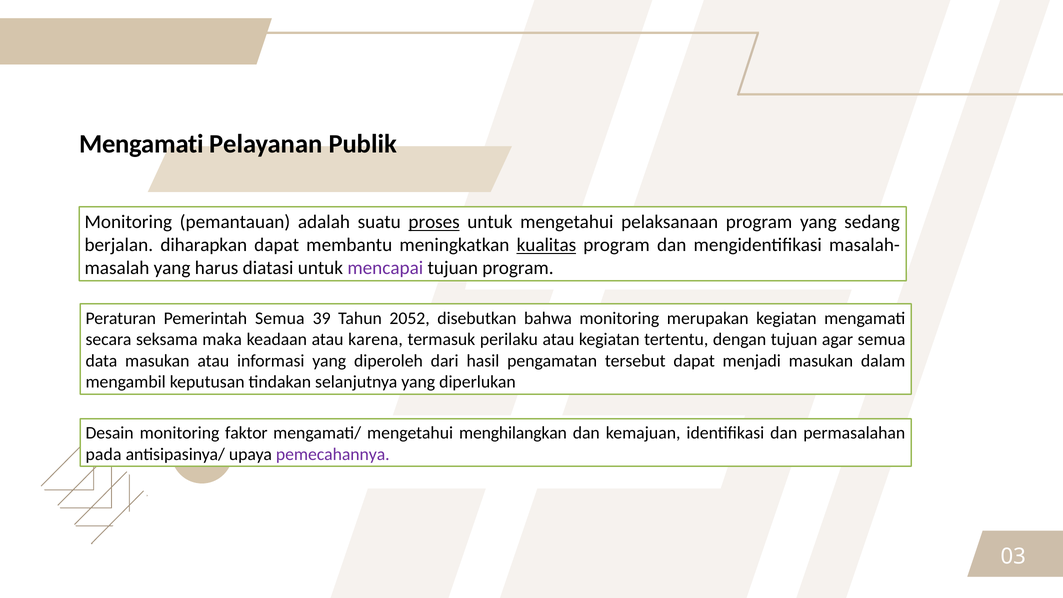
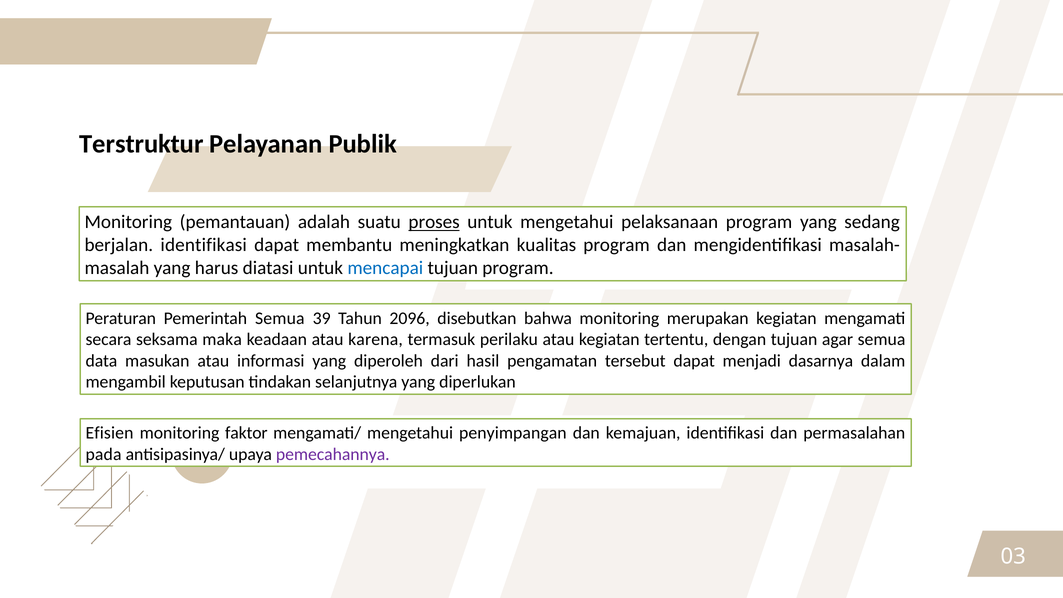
Mengamati: Mengamati -> Terstruktur (141, 144)
berjalan diharapkan: diharapkan -> identifikasi (204, 245)
kualitas underline: present -> none (546, 245)
mencapai colour: purple -> blue (385, 268)
2052: 2052 -> 2096 (410, 318)
menjadi masukan: masukan -> dasarnya (821, 361)
Desain: Desain -> Efisien (109, 433)
menghilangkan: menghilangkan -> penyimpangan (513, 433)
